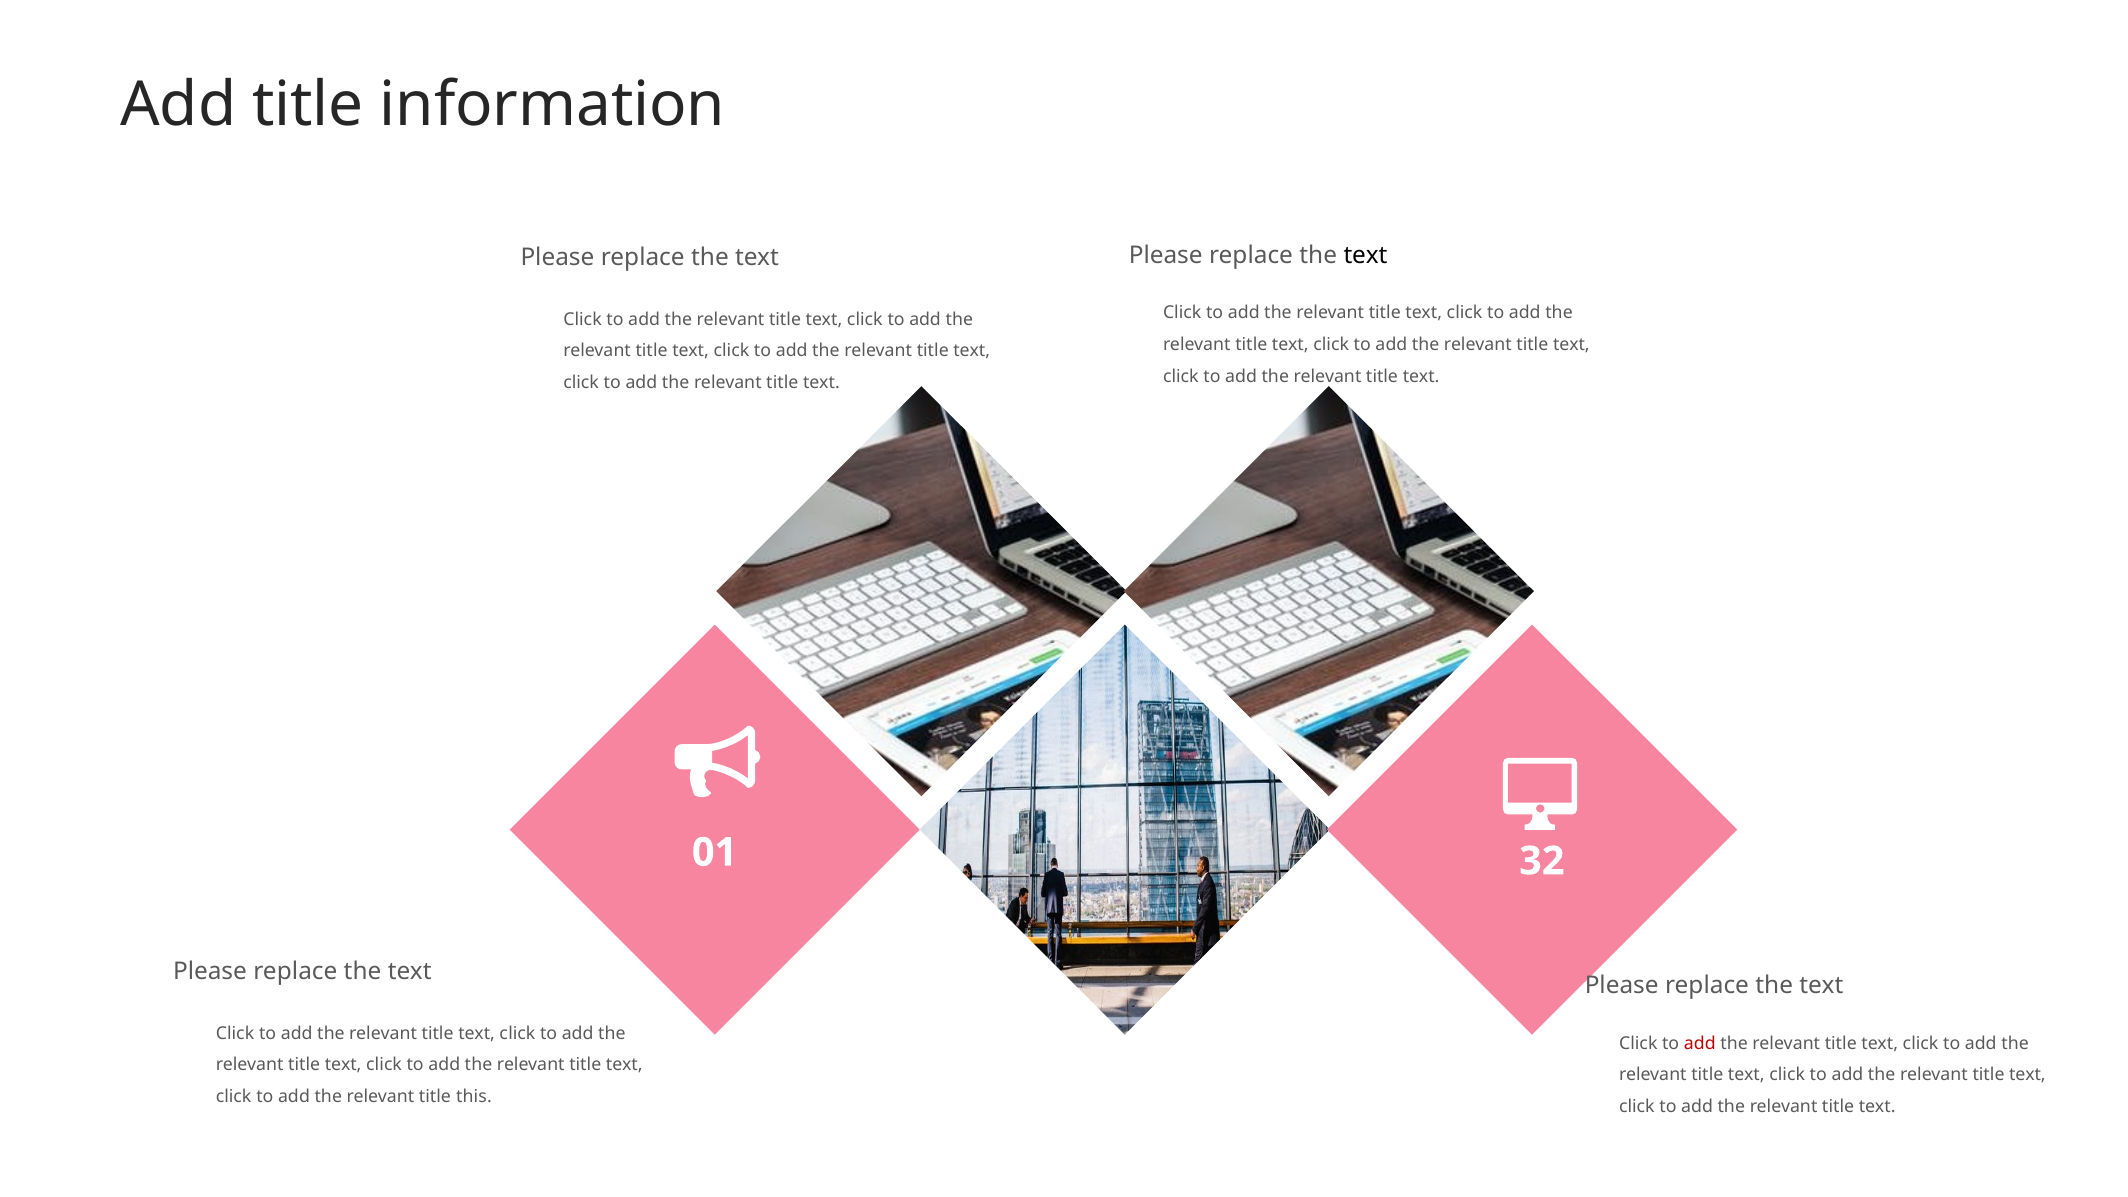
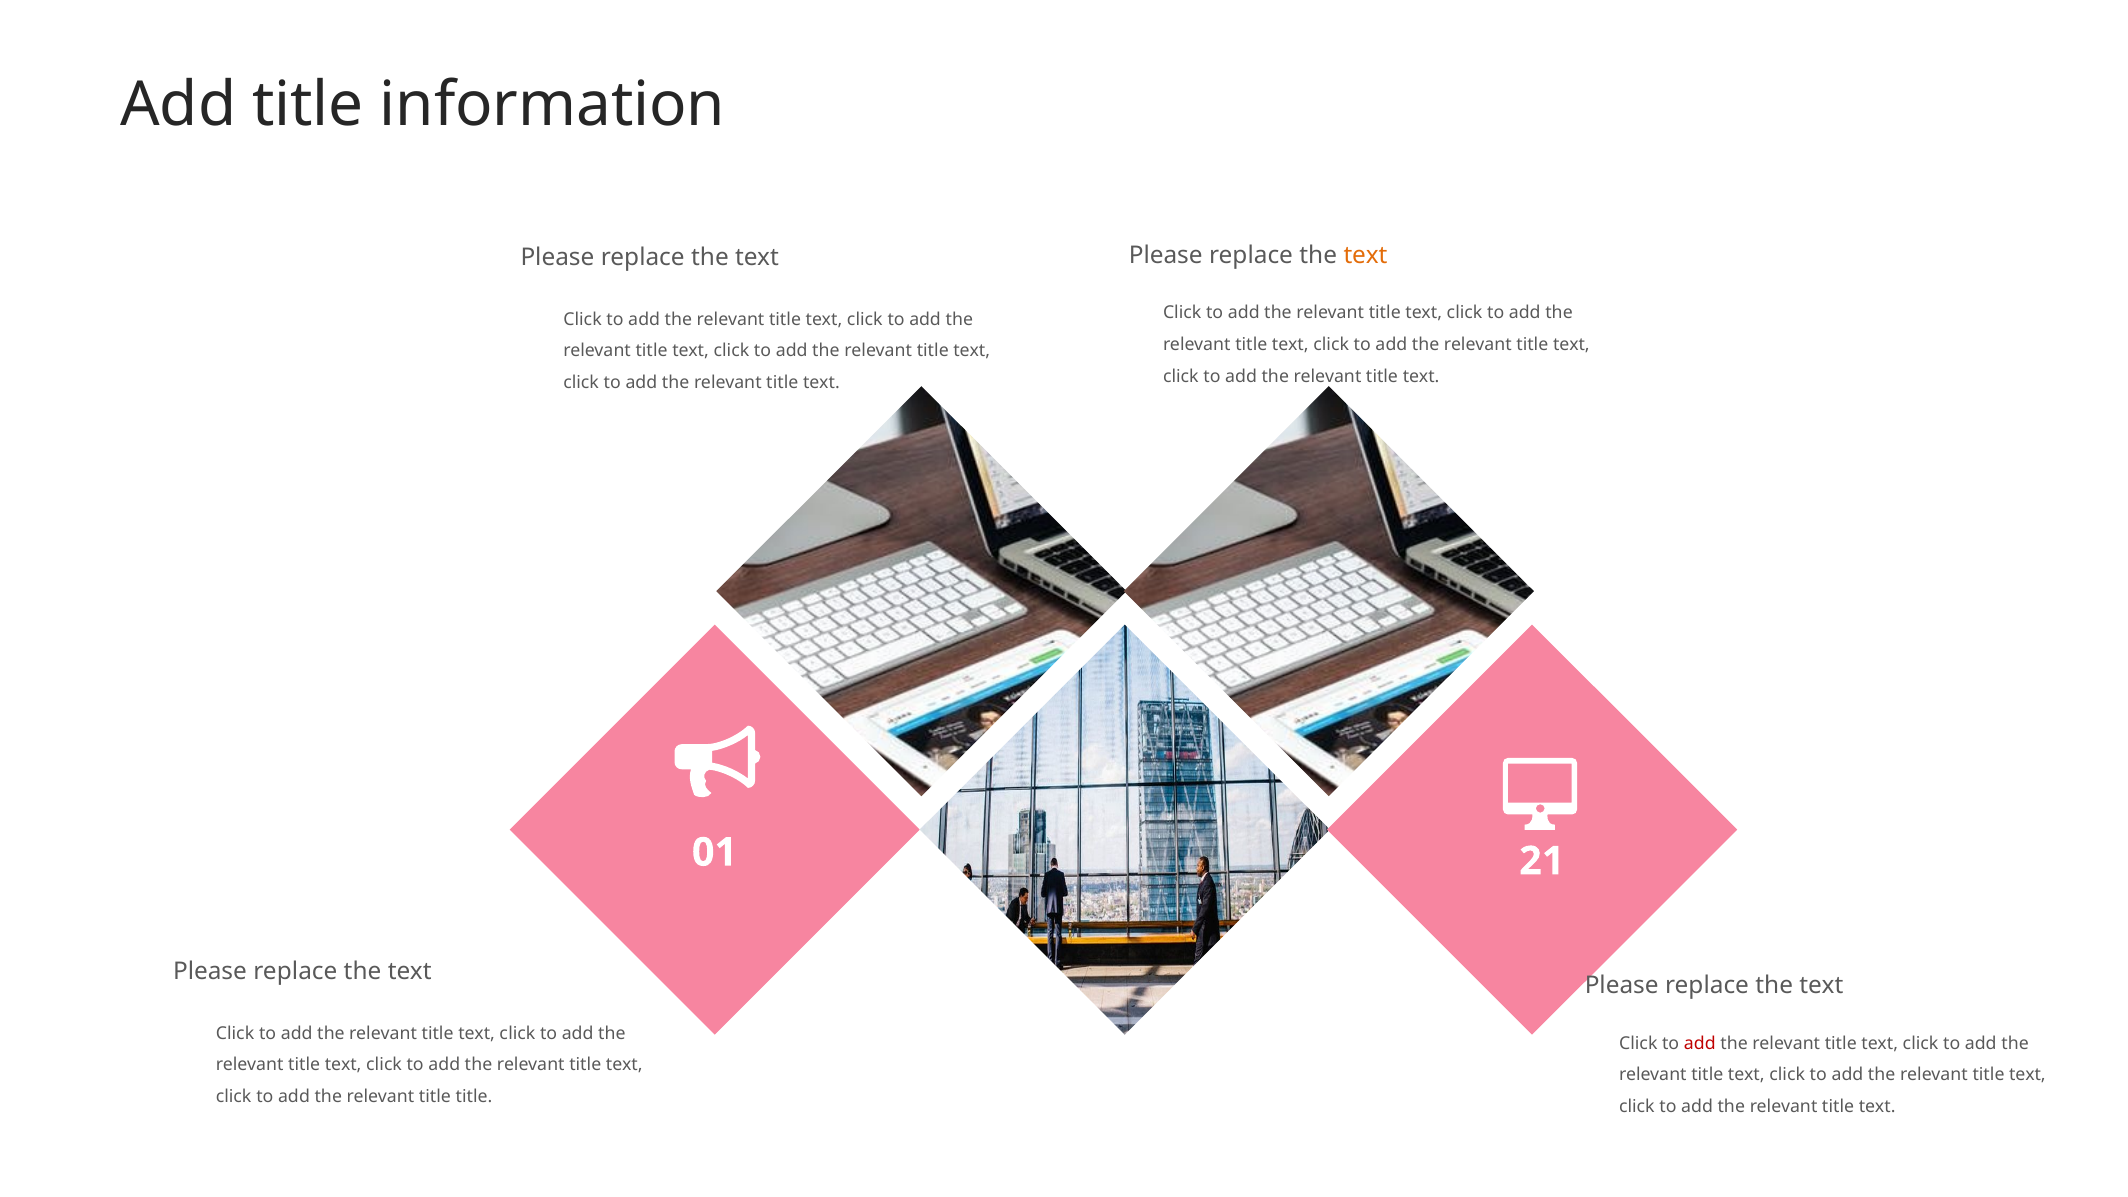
text colour: black -> orange (1365, 255)
32: 32 -> 21 (1542, 861)
title this: this -> title (474, 1097)
